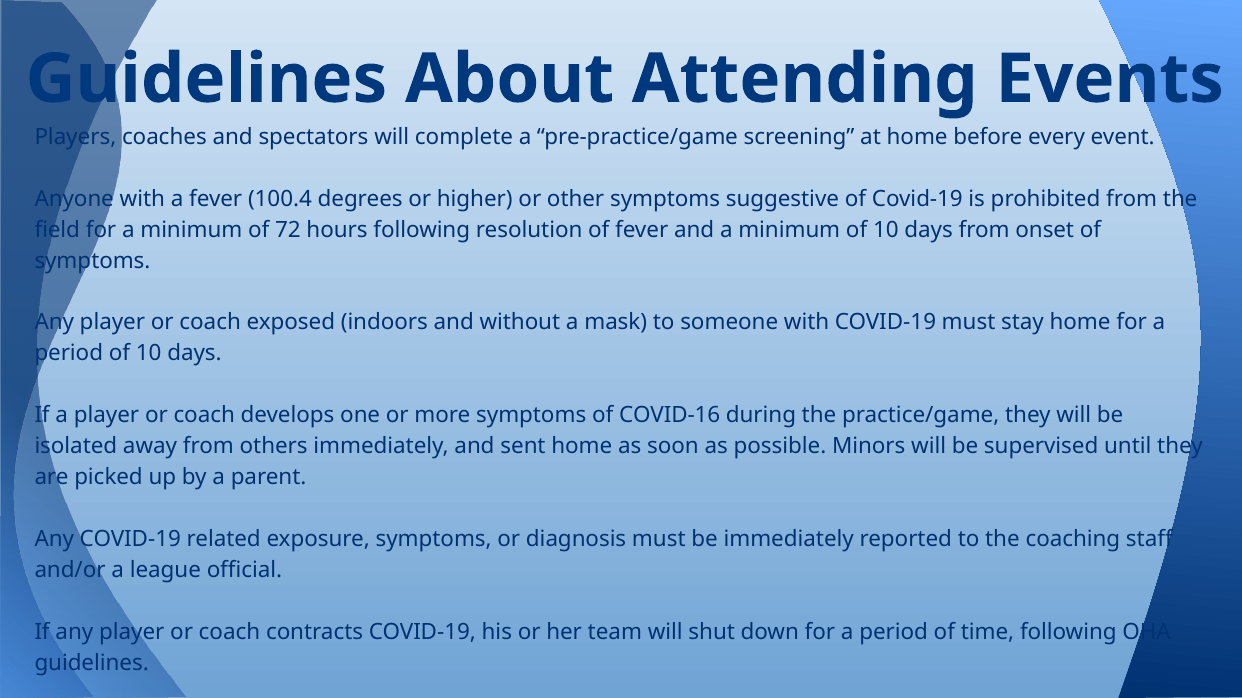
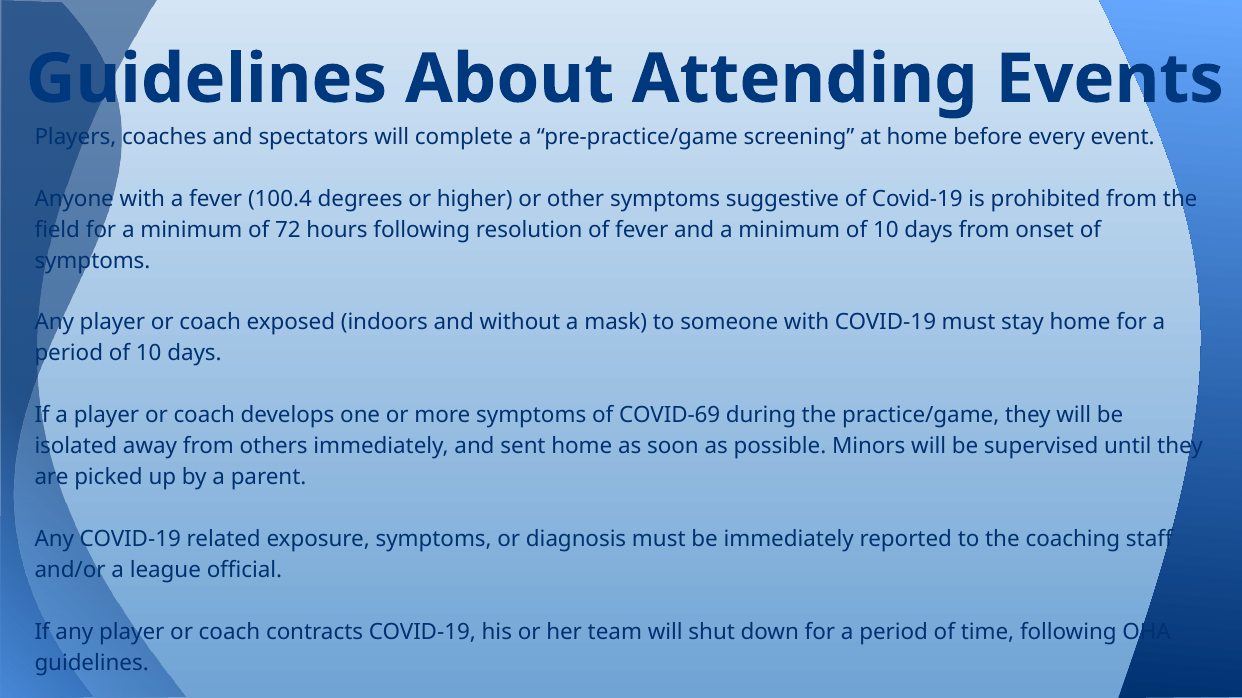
COVID-16: COVID-16 -> COVID-69 (670, 416)
